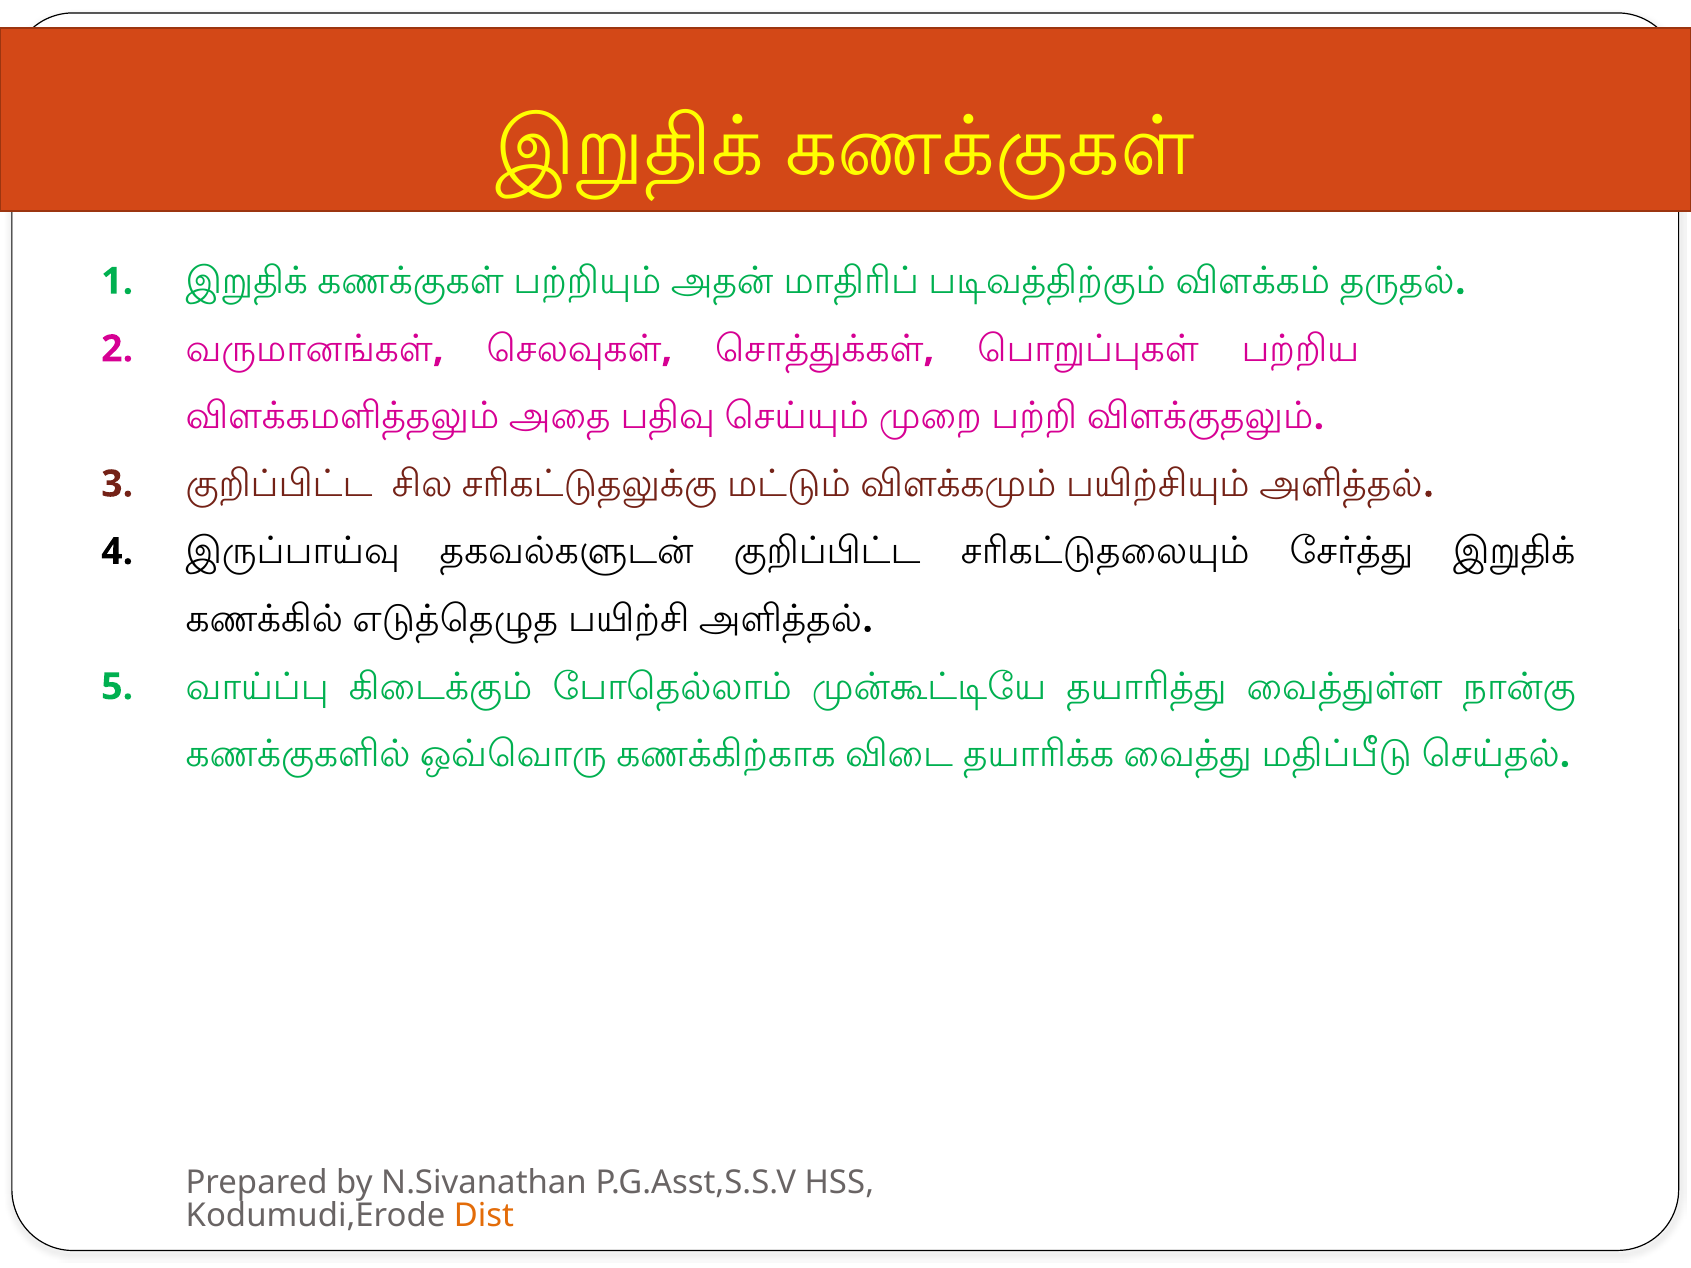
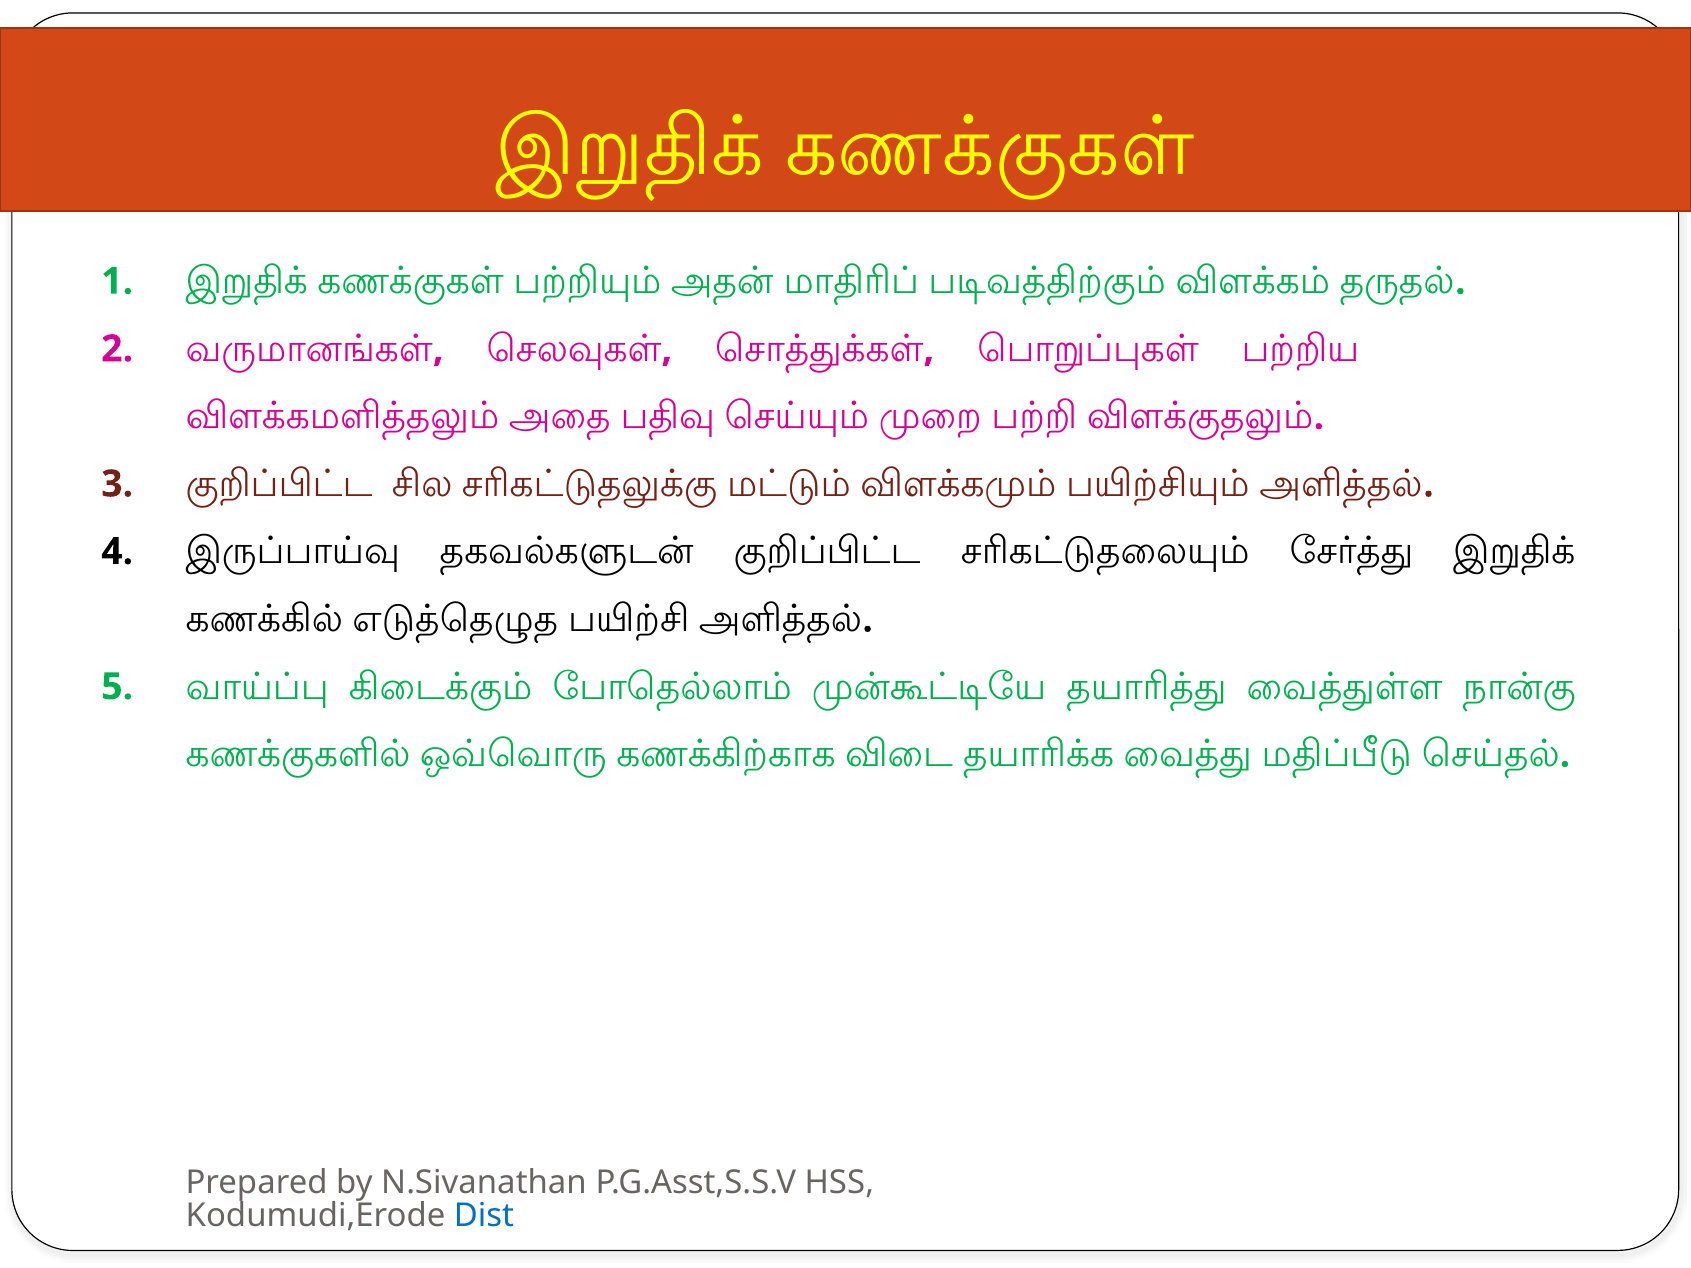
Dist colour: orange -> blue (484, 1216)
